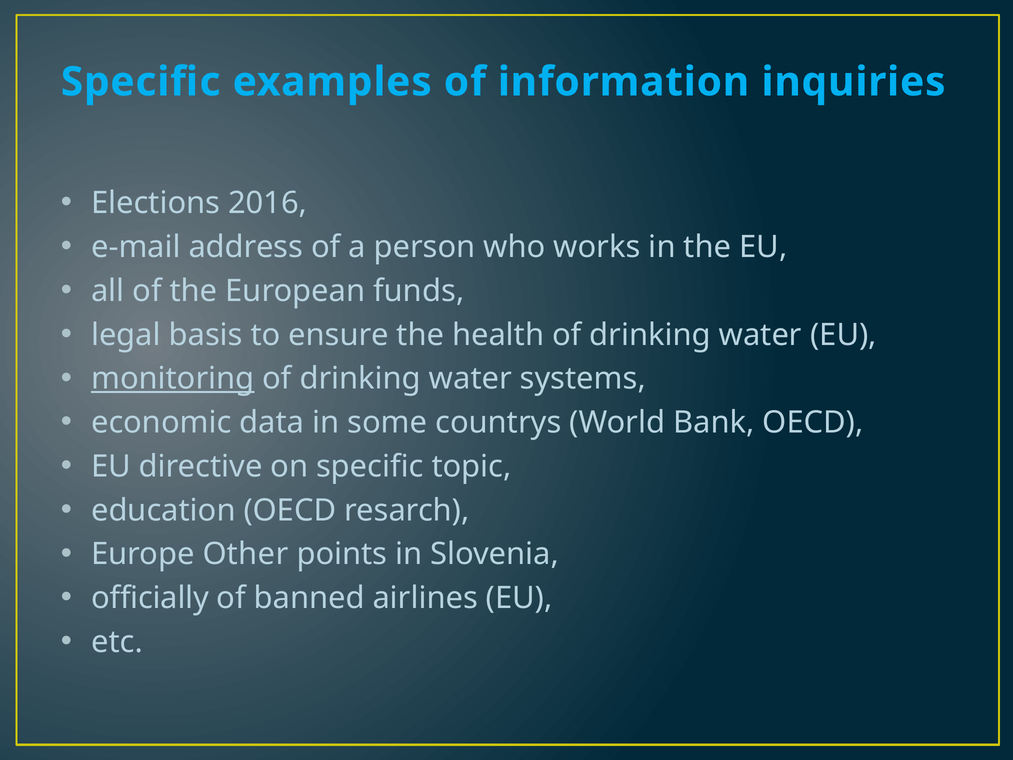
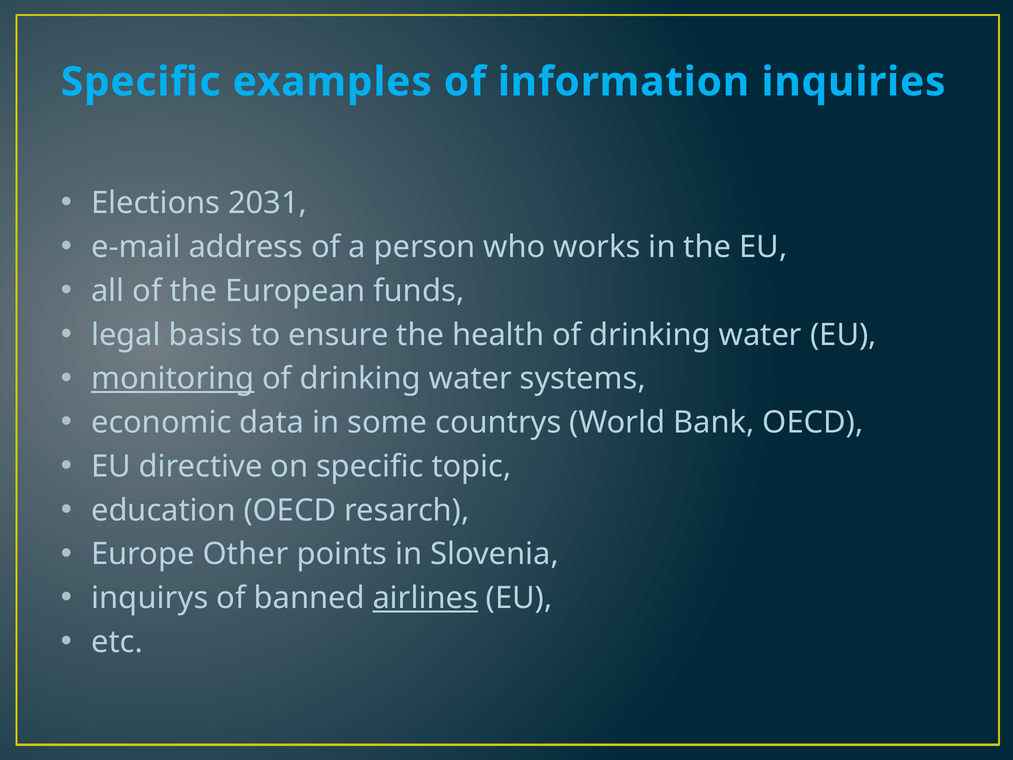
2016: 2016 -> 2031 (268, 203)
officially: officially -> inquirys (150, 598)
airlines underline: none -> present (425, 598)
